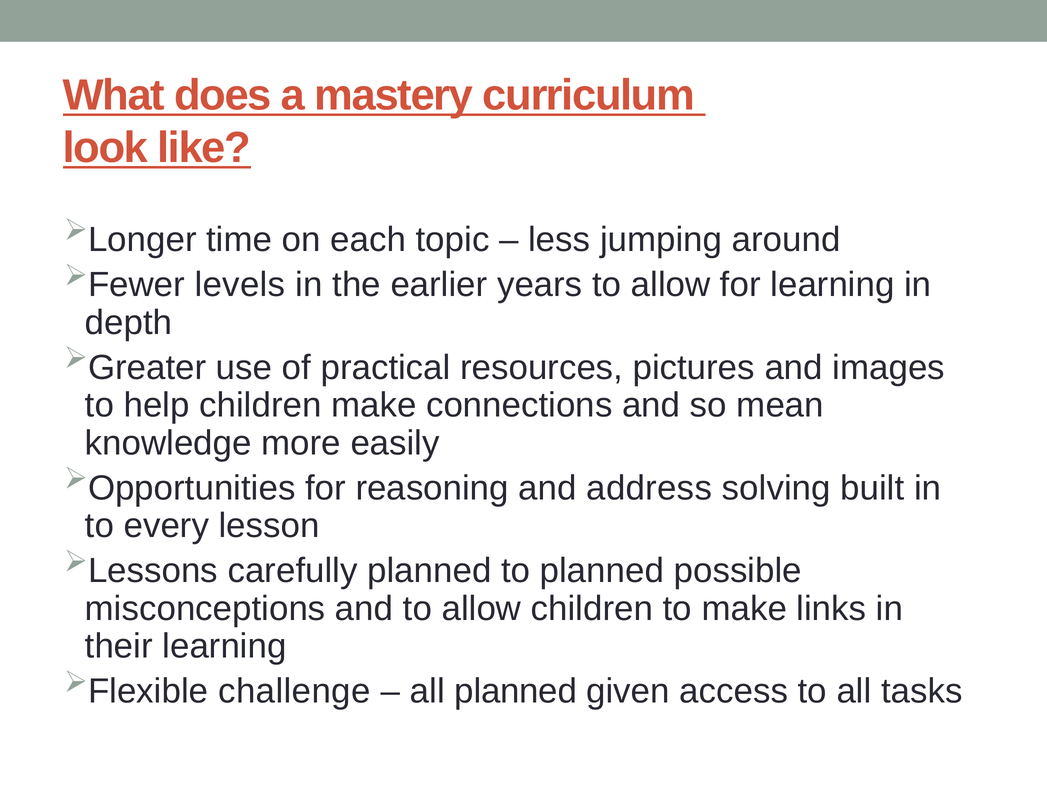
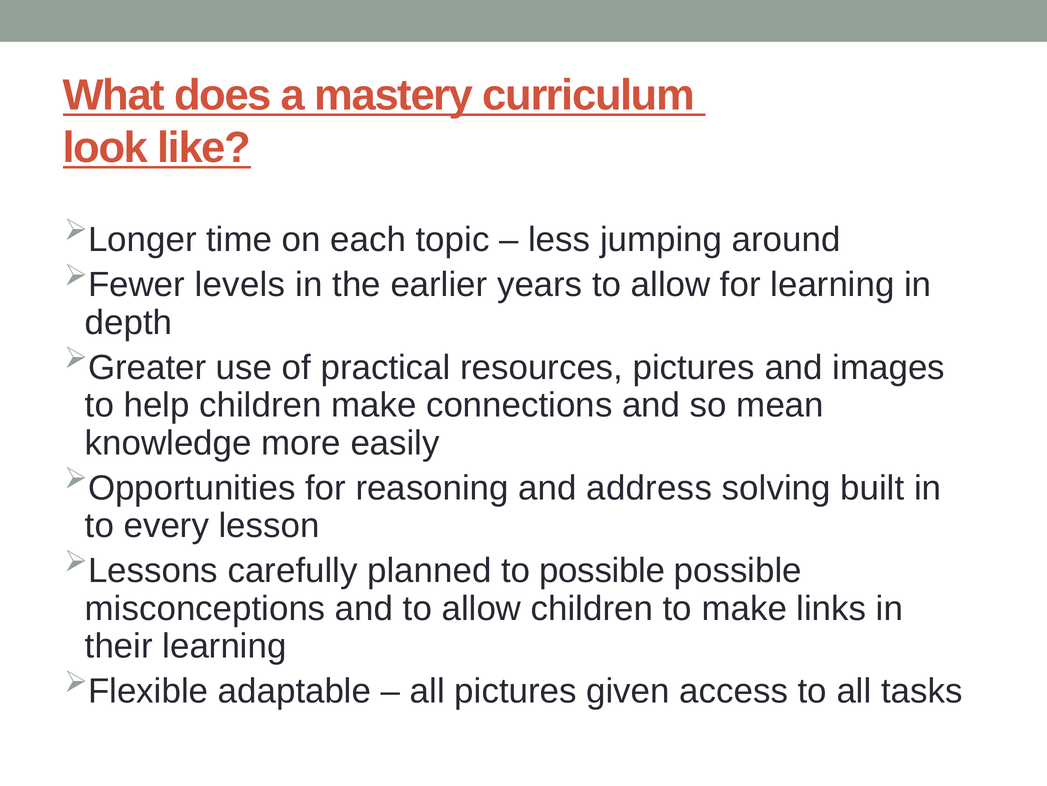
to planned: planned -> possible (602, 570)
challenge: challenge -> adaptable (295, 691)
all planned: planned -> pictures (516, 691)
